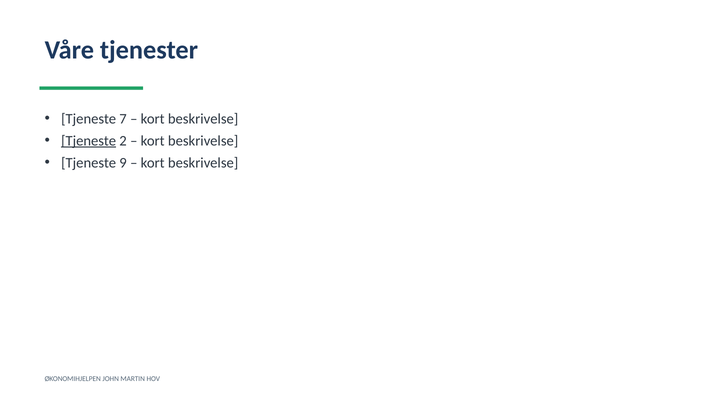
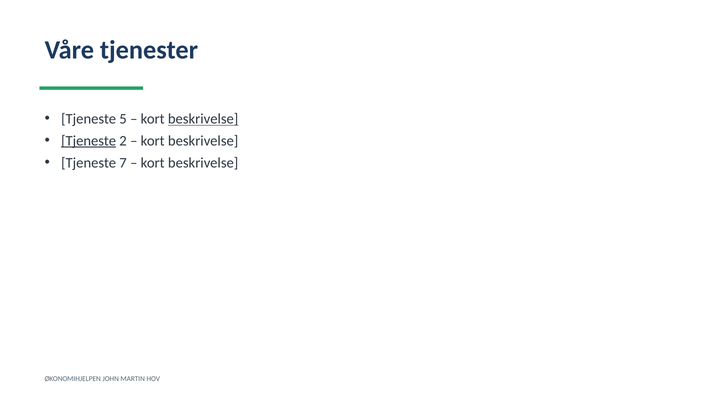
7: 7 -> 5 (123, 119)
beskrivelse underline: none -> present (203, 119)
9: 9 -> 7 (123, 163)
